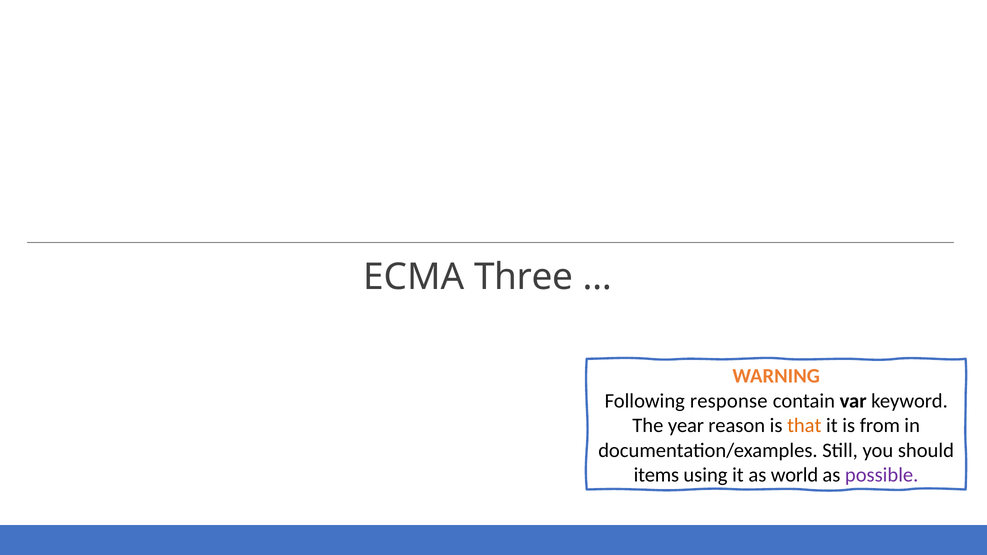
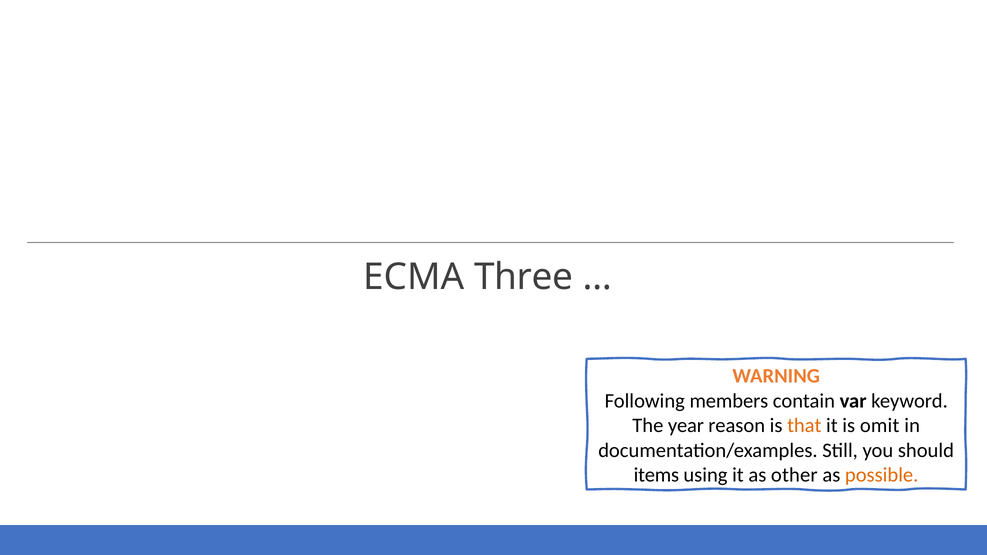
response: response -> members (729, 401)
from: from -> omit (880, 426)
world: world -> other (794, 475)
possible colour: purple -> orange (882, 475)
